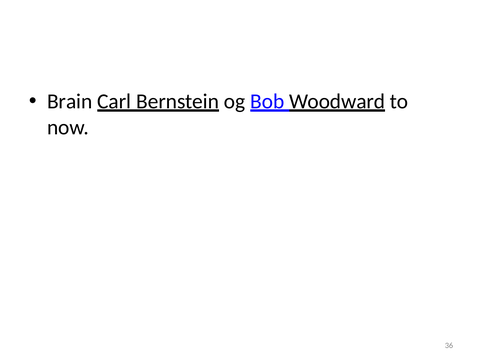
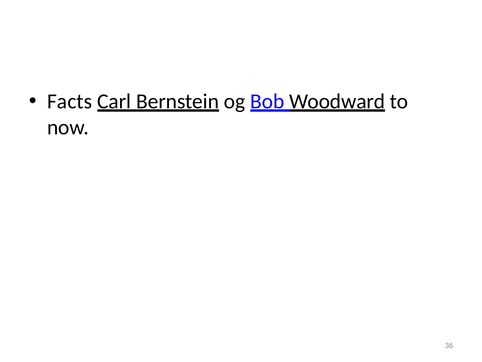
Brain: Brain -> Facts (70, 101)
